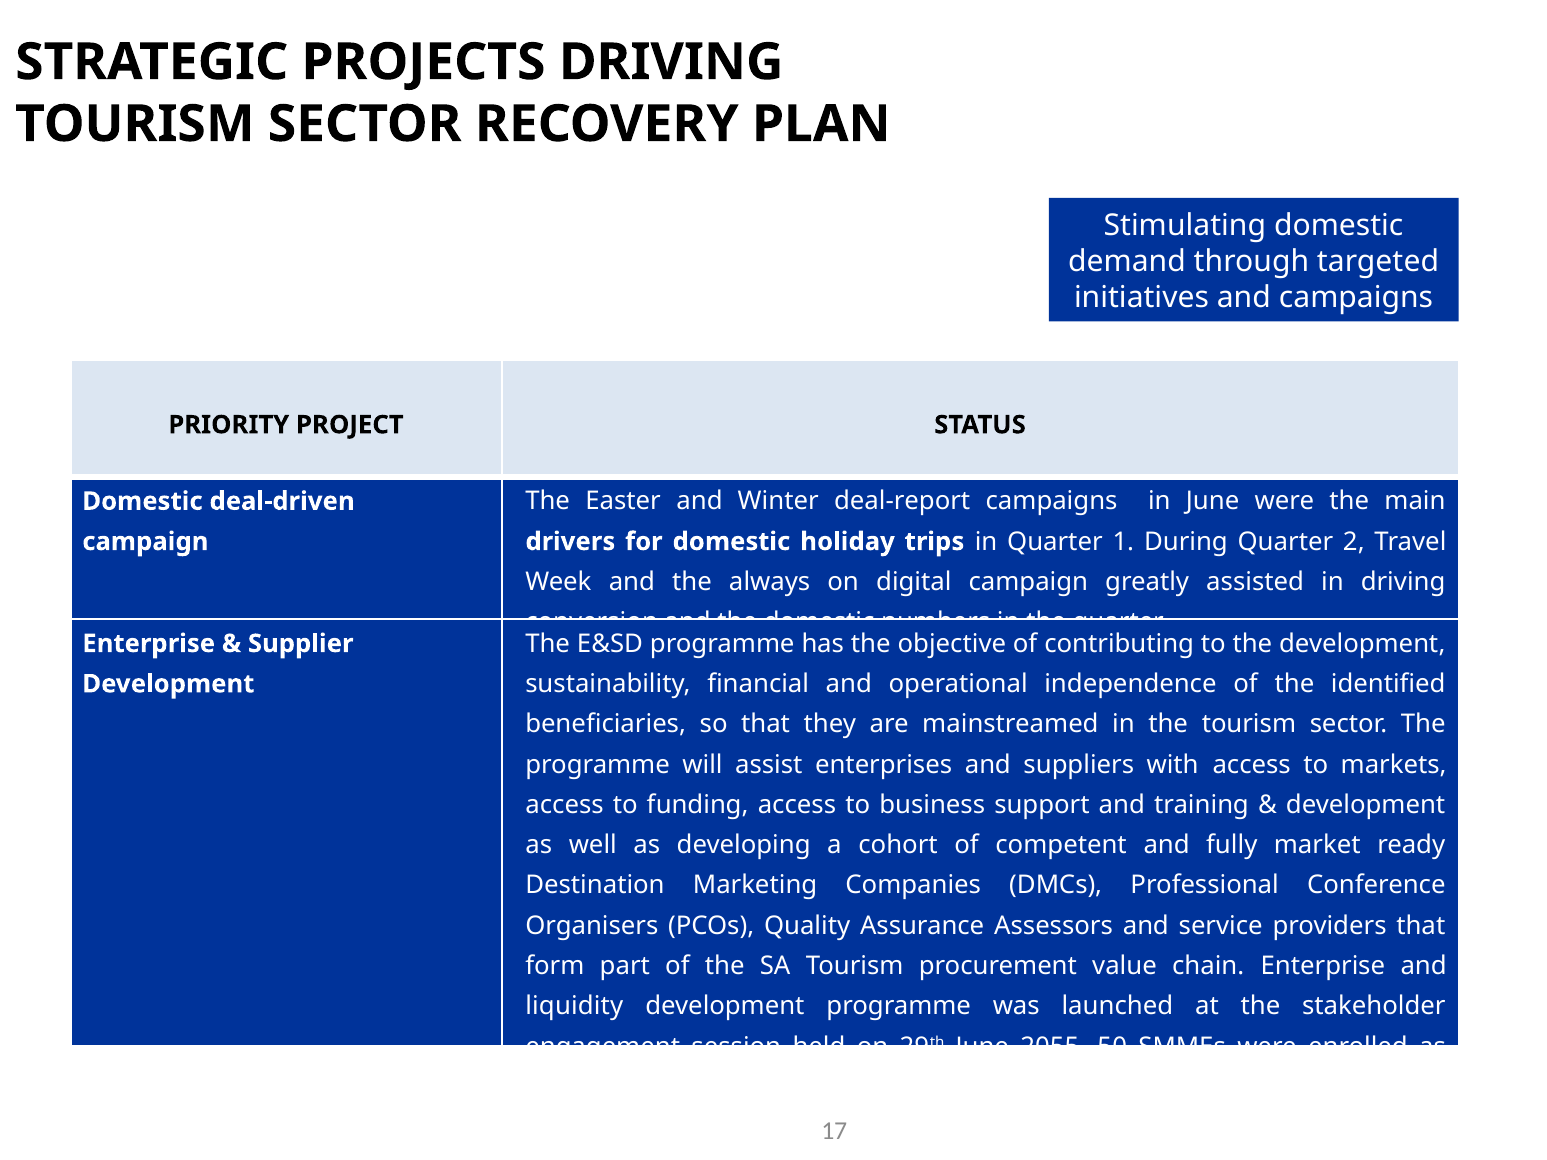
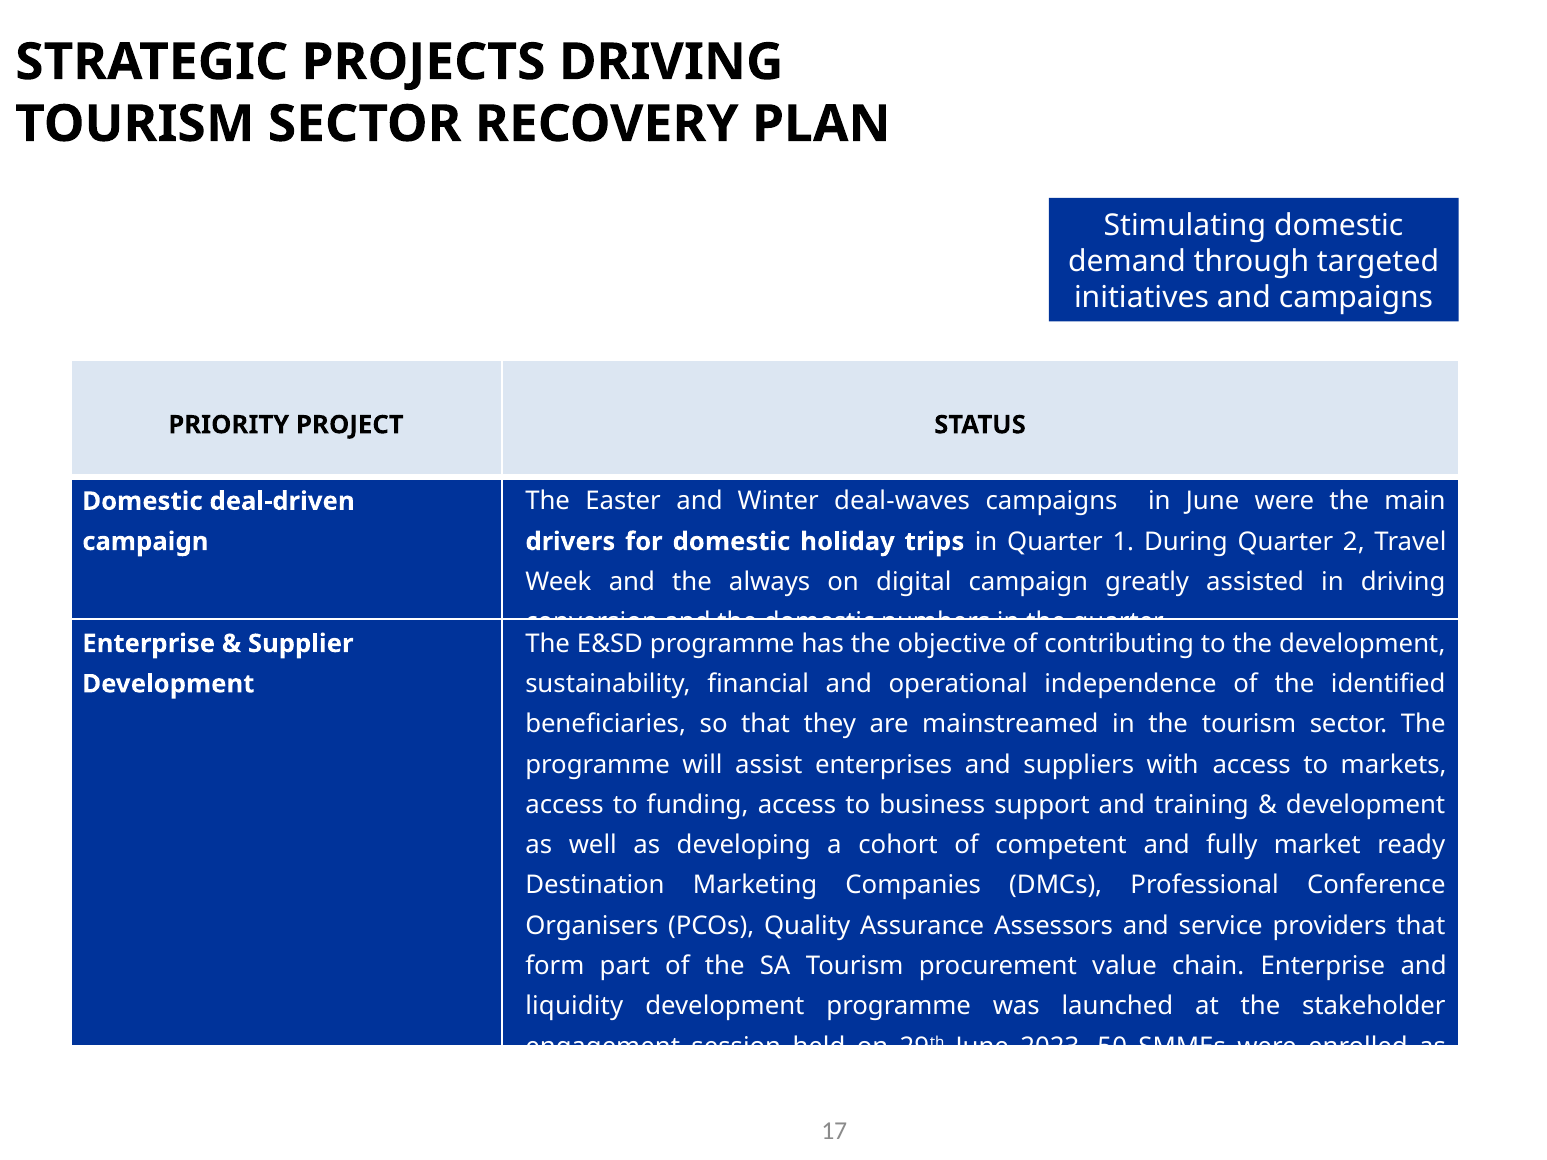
deal-report: deal-report -> deal-waves (902, 501)
2055: 2055 -> 2023 (1053, 1047)
